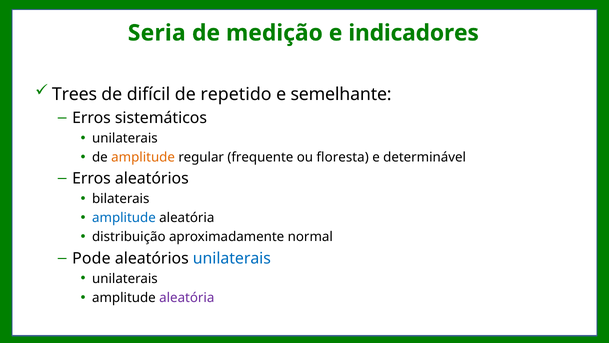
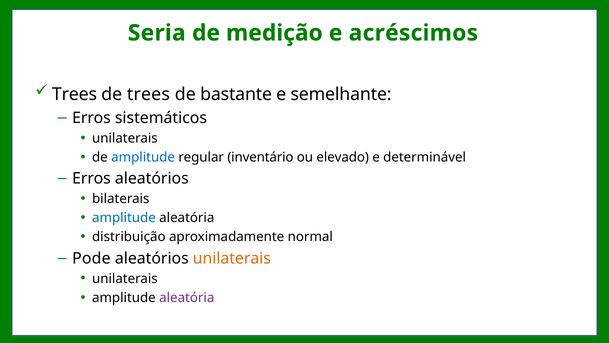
indicadores: indicadores -> acréscimos (413, 33)
de difícil: difícil -> trees (148, 94)
repetido: repetido -> bastante (236, 94)
amplitude colour: orange -> blue (143, 157)
frequente: frequente -> inventário (260, 157)
floresta: floresta -> elevado (343, 157)
unilaterais colour: blue -> orange (232, 258)
